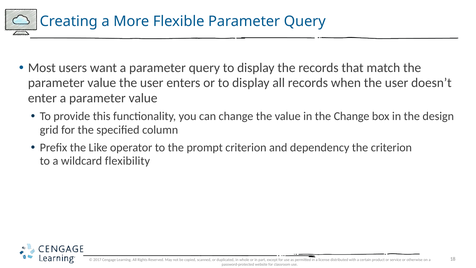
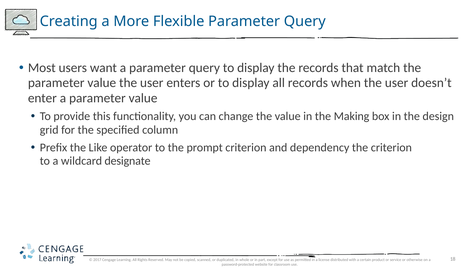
the Change: Change -> Making (352, 116)
flexibility: flexibility -> designate (128, 161)
